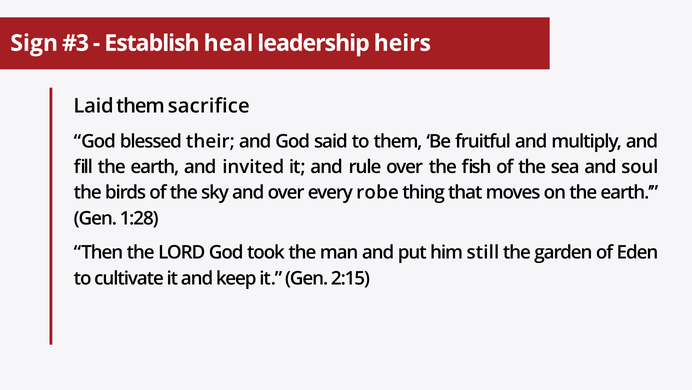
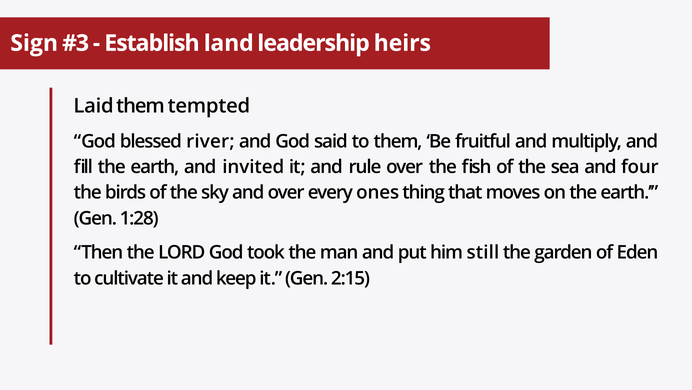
heal: heal -> land (229, 43)
sacrifice: sacrifice -> tempted (209, 106)
their: their -> river (210, 141)
soul: soul -> four (640, 167)
robe: robe -> ones (378, 193)
